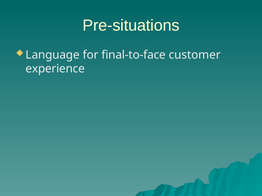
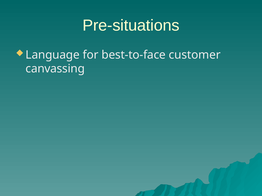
final-to-face: final-to-face -> best-to-face (134, 55)
experience: experience -> canvassing (55, 69)
